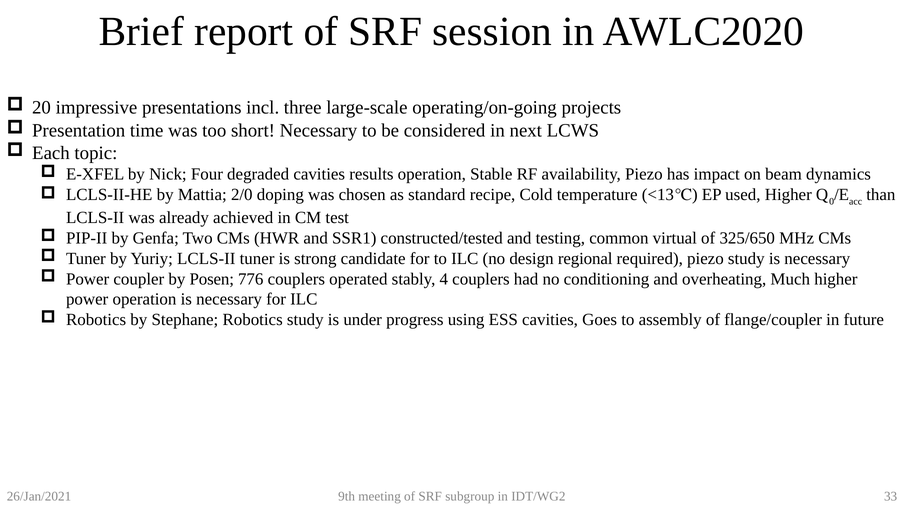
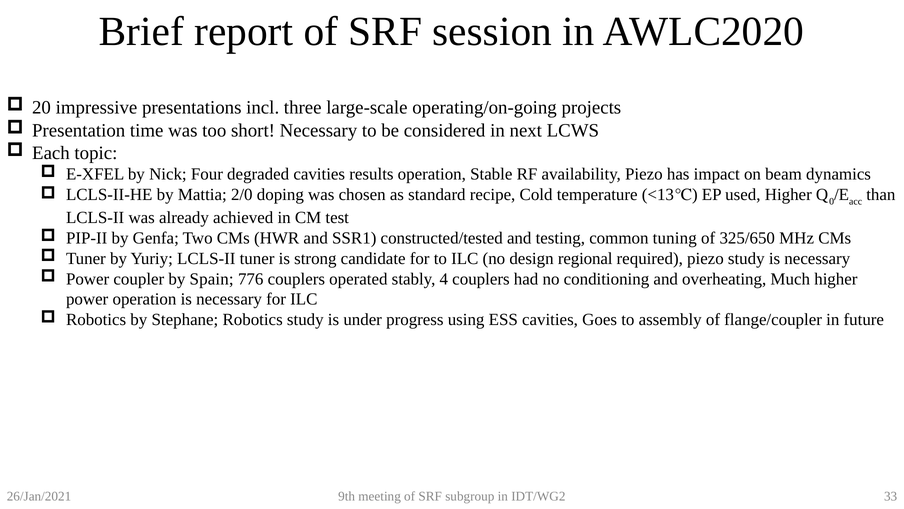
virtual: virtual -> tuning (675, 238)
Posen: Posen -> Spain (212, 279)
